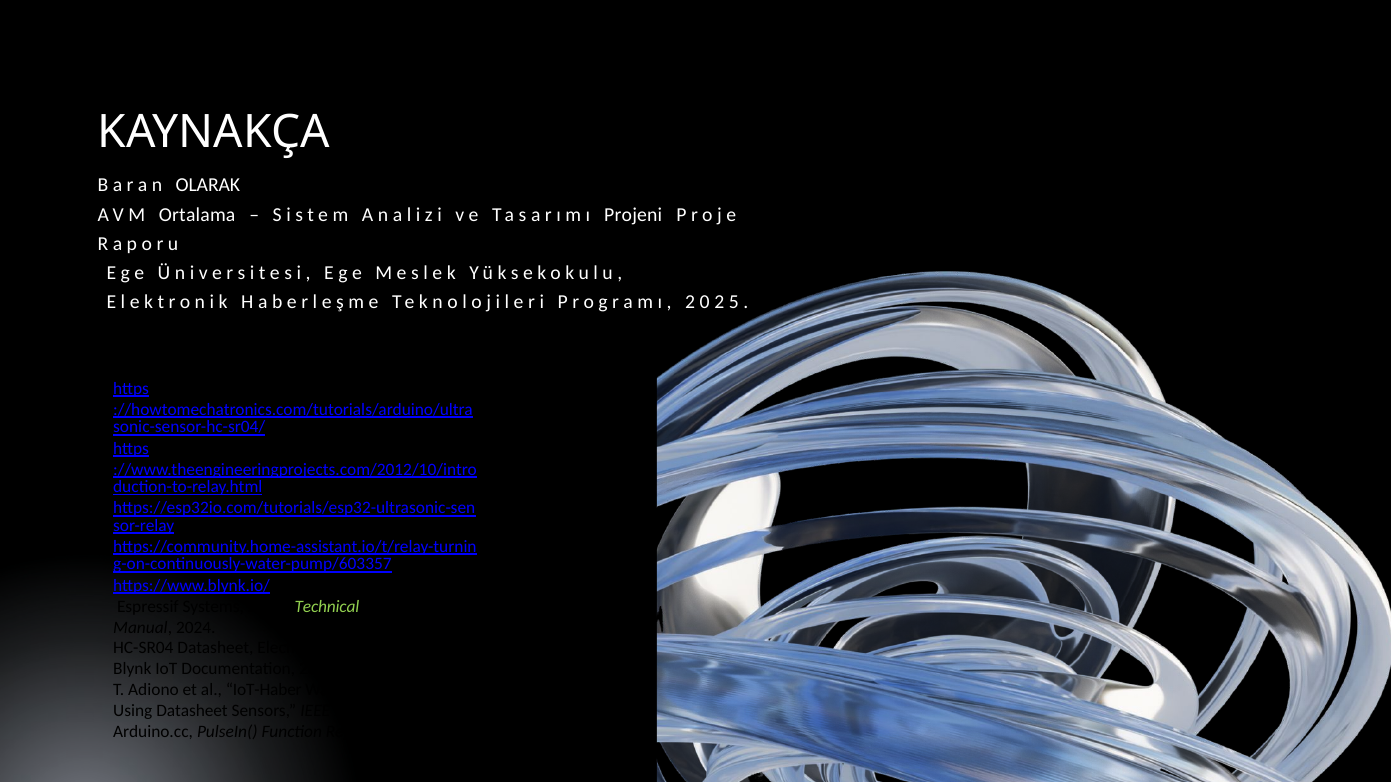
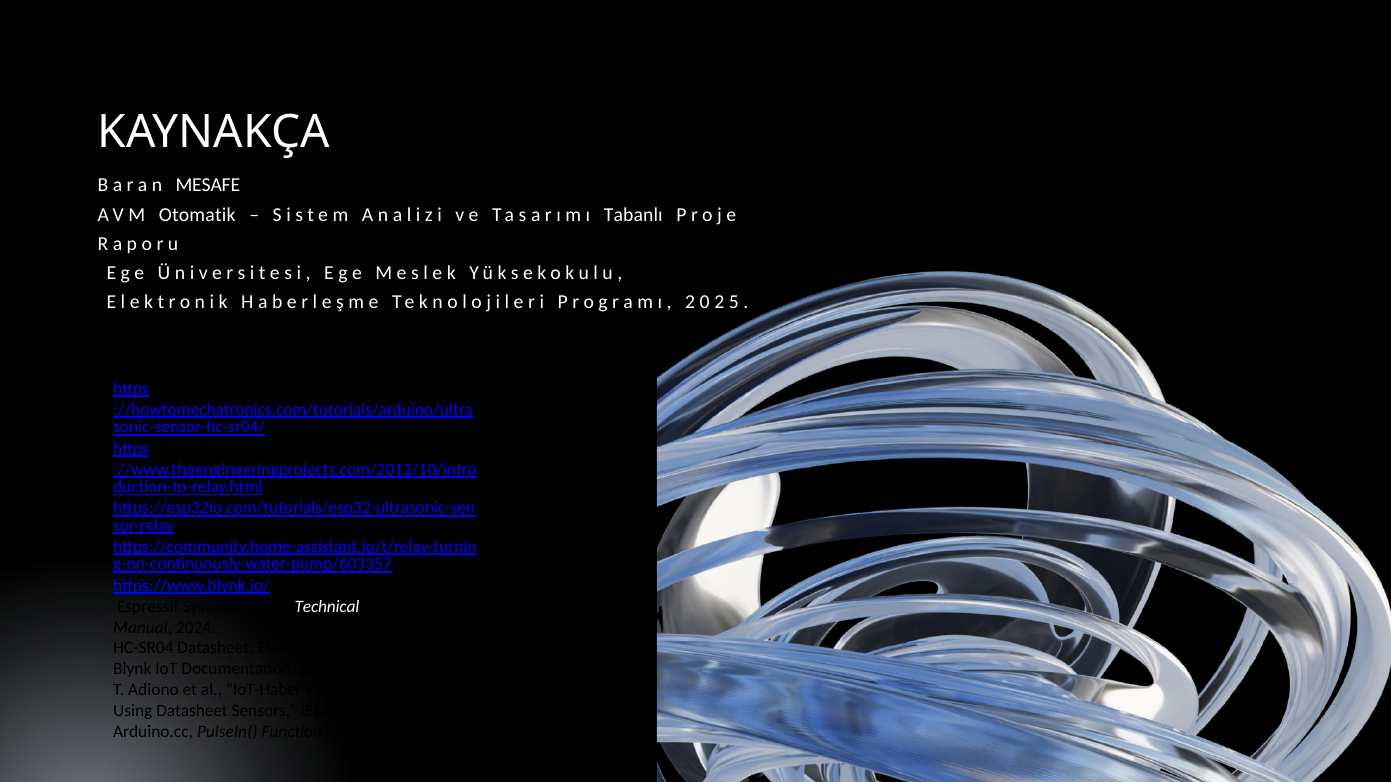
OLARAK: OLARAK -> MESAFE (208, 185)
Ortalama: Ortalama -> Otomatik (197, 215)
Projeni: Projeni -> Tabanlı (633, 215)
Technical colour: light green -> white (327, 607)
